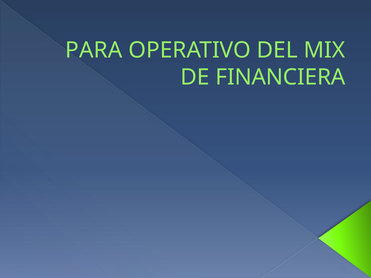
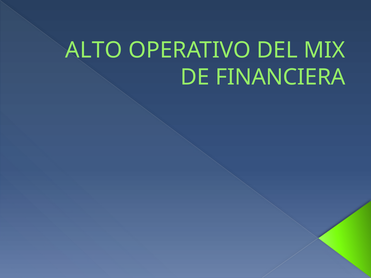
PARA: PARA -> ALTO (94, 50)
